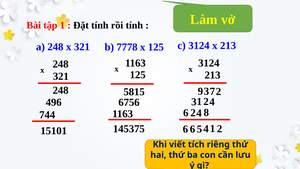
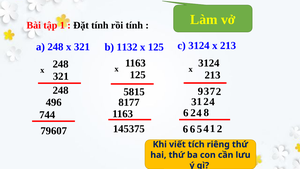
7778: 7778 -> 1132 (127, 47)
6756: 6756 -> 8177 (129, 102)
15101: 15101 -> 79607 (54, 131)
